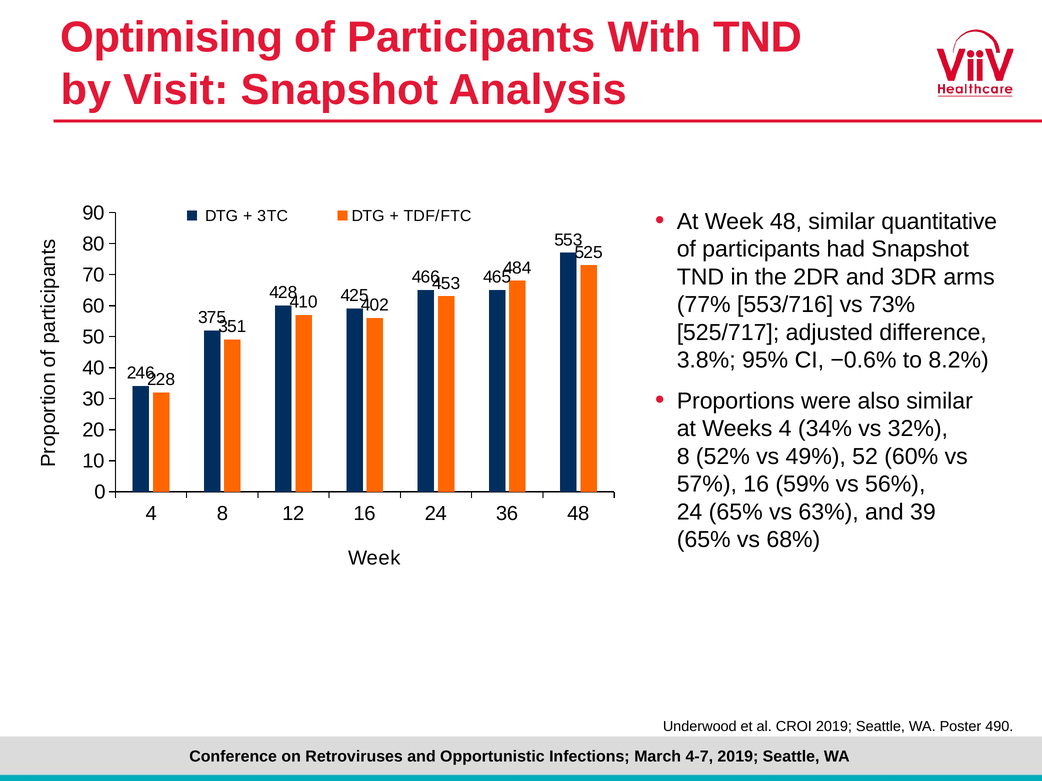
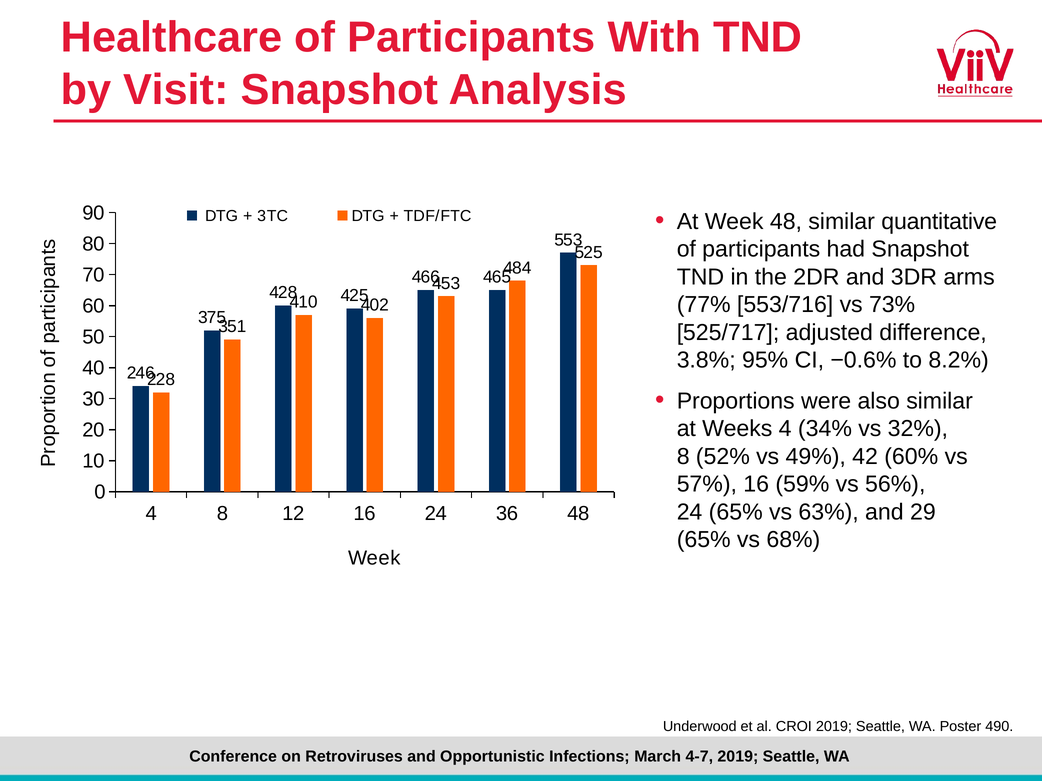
Optimising: Optimising -> Healthcare (172, 38)
52: 52 -> 42 (865, 457)
39: 39 -> 29 (923, 512)
